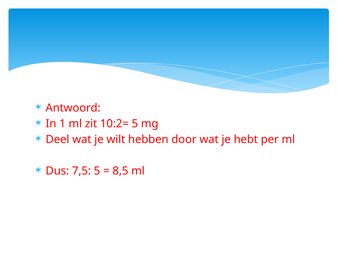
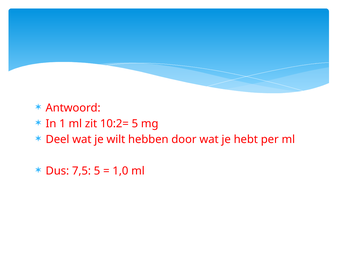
8,5: 8,5 -> 1,0 (120, 171)
